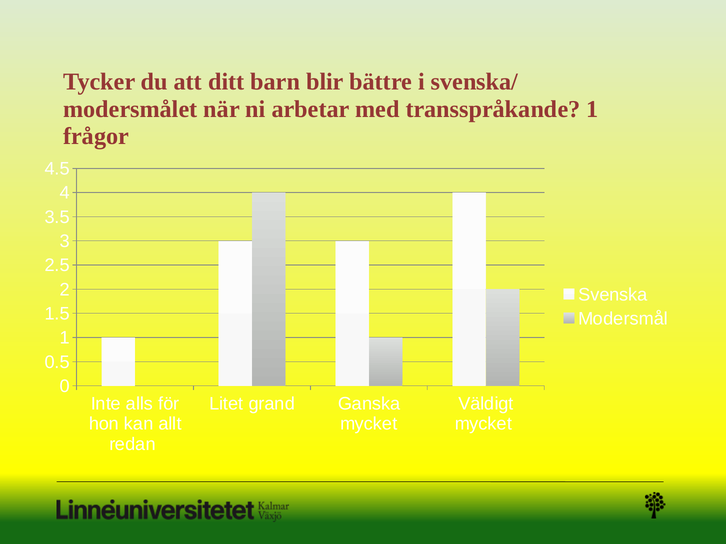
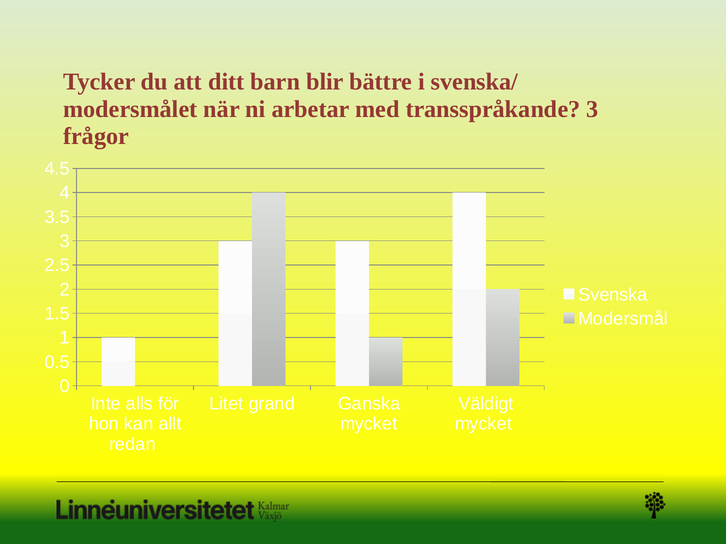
transspråkande 1: 1 -> 3 (592, 109)
